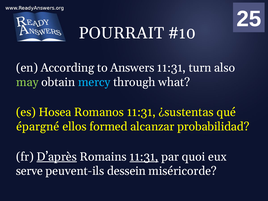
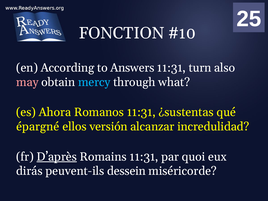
POURRAIT: POURRAIT -> FONCTION (121, 33)
may colour: light green -> pink (27, 82)
Hosea: Hosea -> Ahora (55, 112)
formed: formed -> versión (109, 127)
probabilidad: probabilidad -> incredulidad (213, 127)
11:31 underline: present -> none (144, 157)
serve: serve -> dirás (29, 171)
